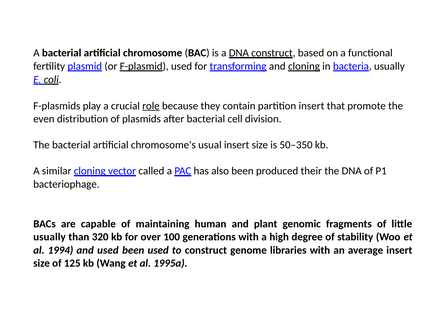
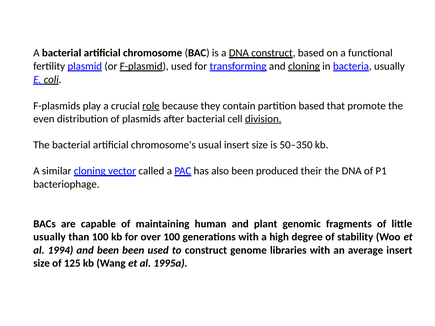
partition insert: insert -> based (312, 106)
division underline: none -> present (263, 119)
than 320: 320 -> 100 (100, 237)
and used: used -> been (108, 250)
